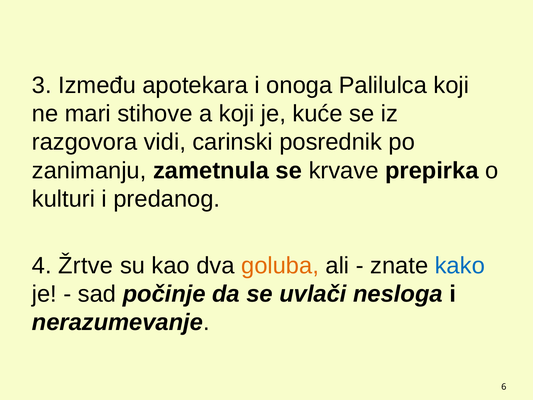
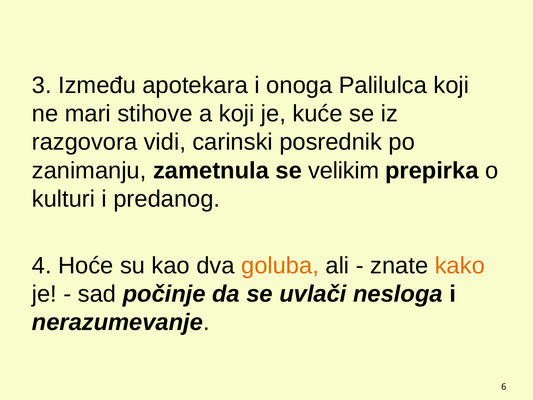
krvave: krvave -> velikim (344, 171)
Žrtve: Žrtve -> Hoće (86, 265)
kako colour: blue -> orange (460, 265)
